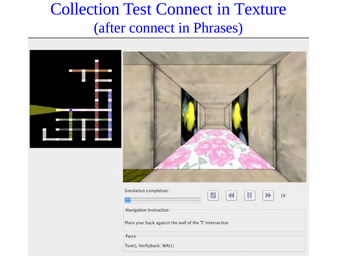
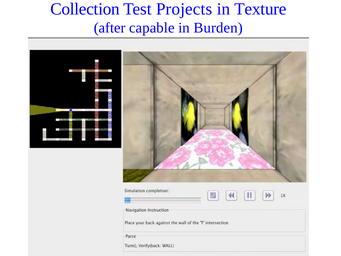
Test Connect: Connect -> Projects (184, 9)
after connect: connect -> capable (152, 28)
Phrases: Phrases -> Burden (218, 28)
